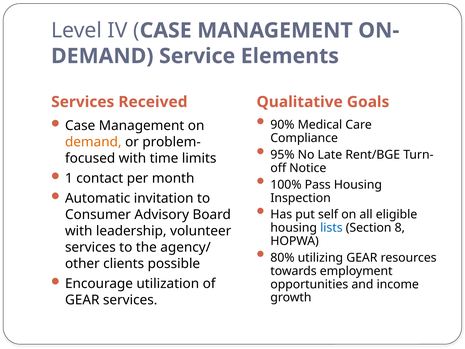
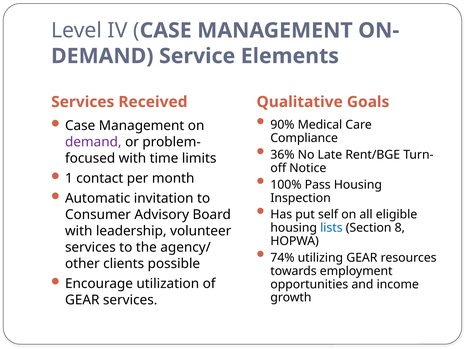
demand colour: orange -> purple (93, 142)
95%: 95% -> 36% (282, 155)
80%: 80% -> 74% (282, 258)
